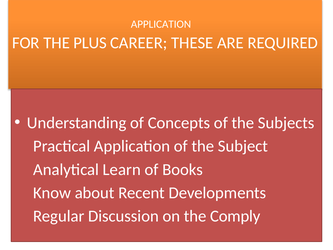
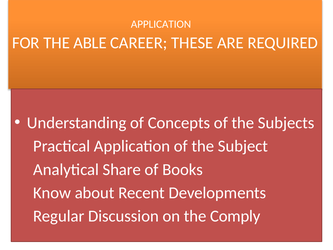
PLUS: PLUS -> ABLE (90, 43)
Learn: Learn -> Share (122, 169)
